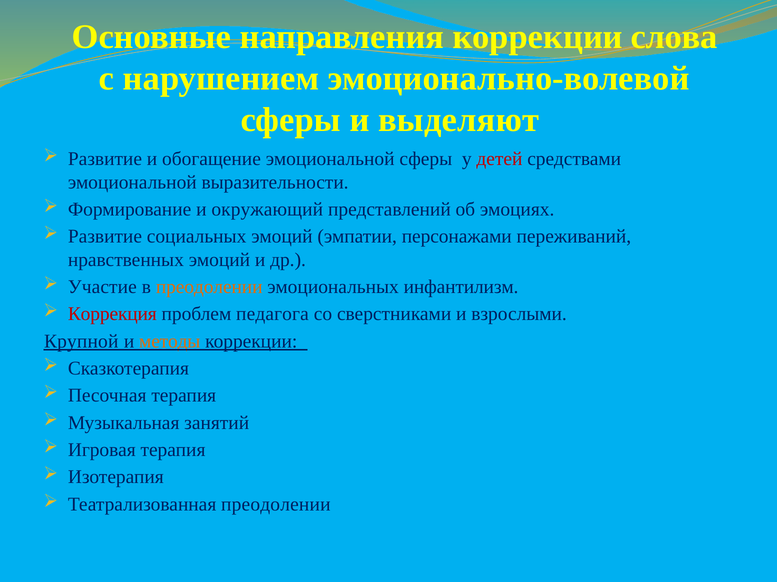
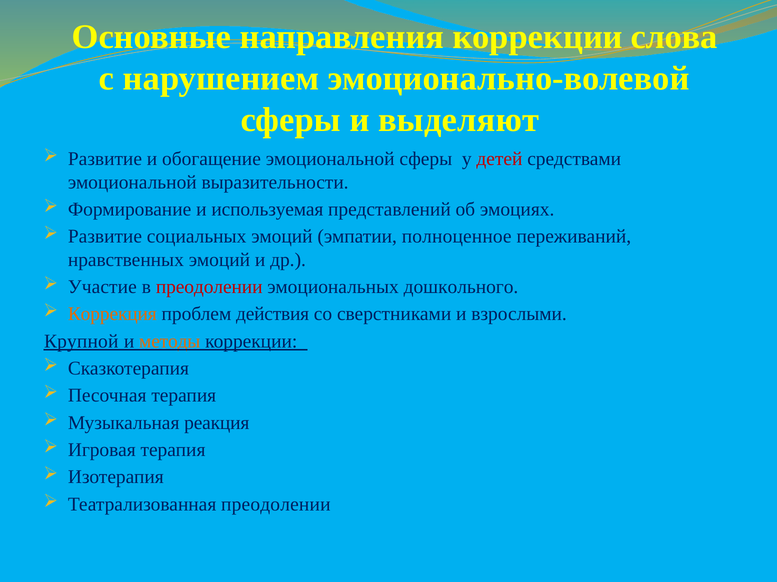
окружающий: окружающий -> используемая (267, 210)
персонажами: персонажами -> полноценное (457, 237)
преодолении colour: orange -> red (209, 287)
инфантилизм: инфантилизм -> дошкольного (461, 287)
Коррекция colour: red -> orange (112, 314)
педагога: педагога -> действия (273, 314)
занятий: занятий -> реакция (217, 423)
